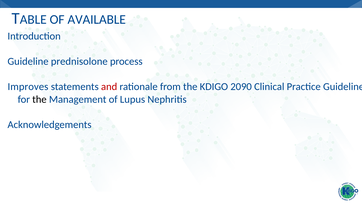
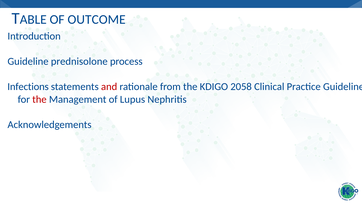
AVAILABLE: AVAILABLE -> OUTCOME (97, 19)
Improves: Improves -> Infections (28, 87)
2090: 2090 -> 2058 (241, 87)
the colour: black -> red (39, 100)
